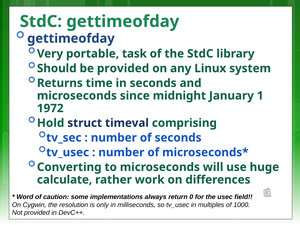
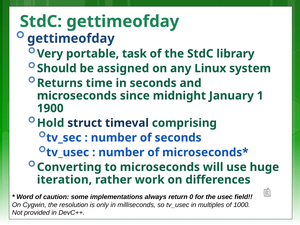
be provided: provided -> assigned (123, 68)
1972: 1972 -> 1900 (50, 108)
calculate: calculate -> iteration (64, 180)
